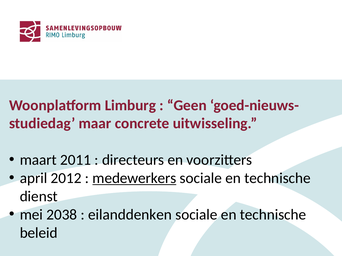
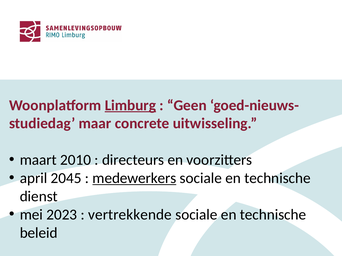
Limburg underline: none -> present (130, 105)
2011: 2011 -> 2010 (76, 160)
2012: 2012 -> 2045 (66, 178)
2038: 2038 -> 2023 (62, 215)
eilanddenken: eilanddenken -> vertrekkende (130, 215)
